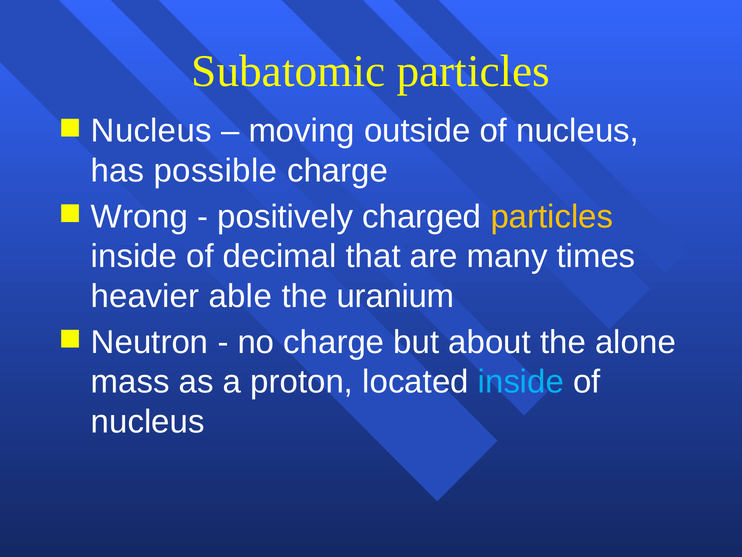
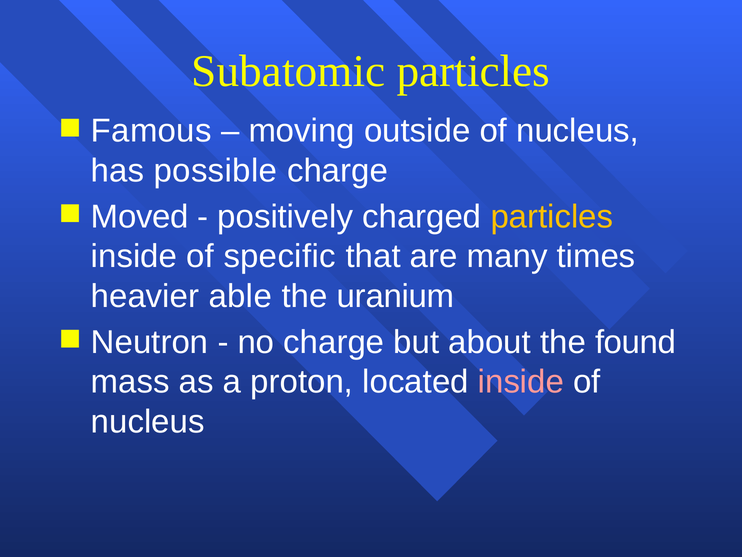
Nucleus: Nucleus -> Famous (151, 131)
Wrong: Wrong -> Moved (140, 217)
decimal: decimal -> specific (280, 256)
alone: alone -> found (636, 342)
inside colour: light blue -> pink (521, 382)
